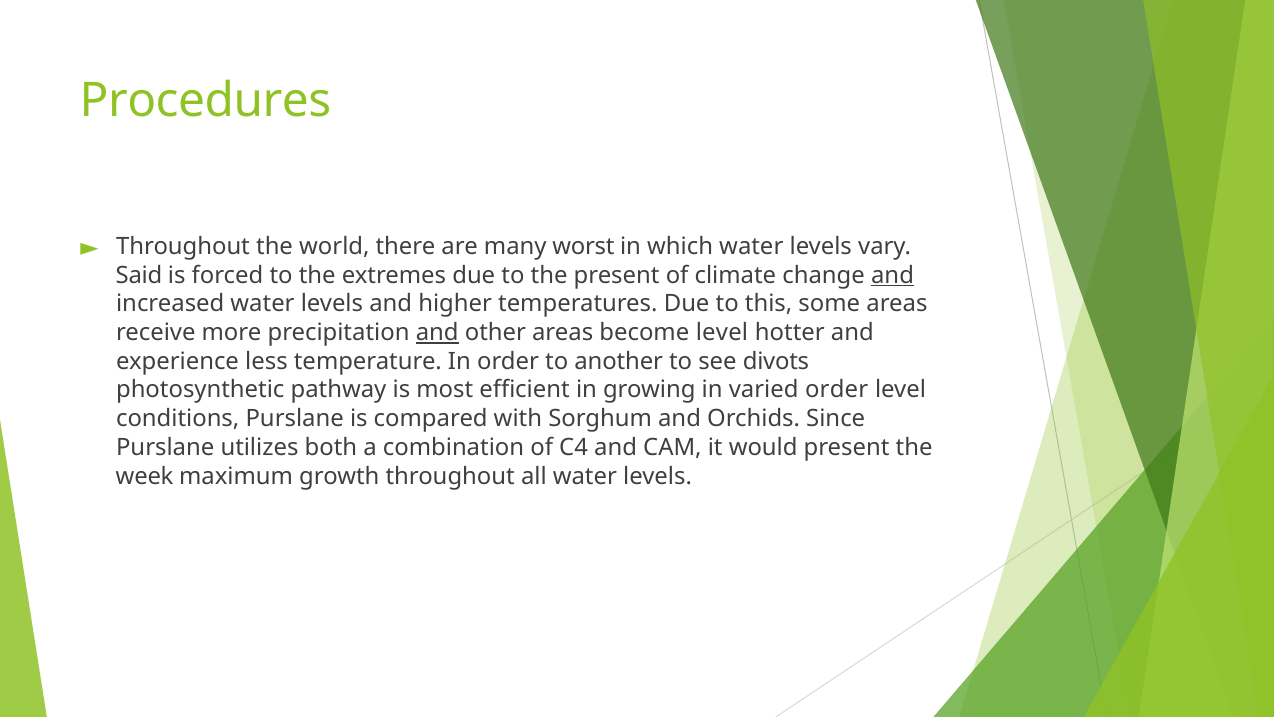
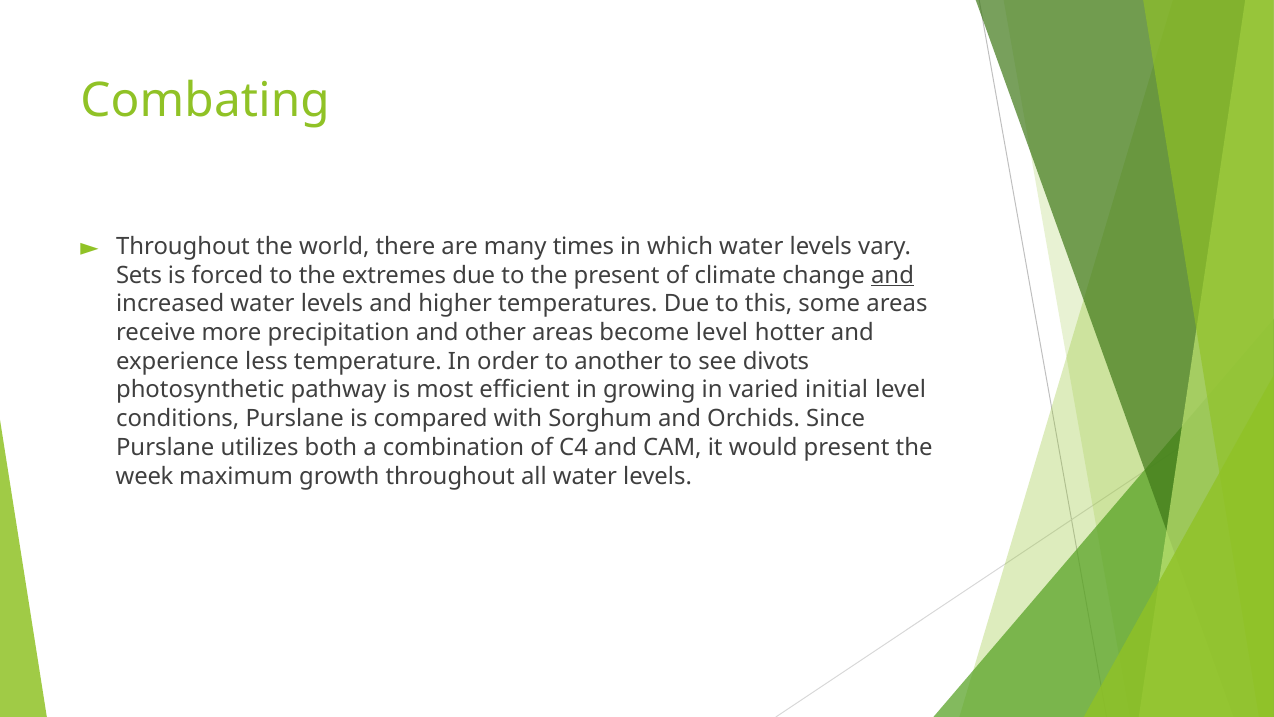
Procedures: Procedures -> Combating (205, 100)
worst: worst -> times (583, 247)
Said: Said -> Sets (139, 275)
and underline: present -> none (437, 333)
varied order: order -> initial (837, 390)
